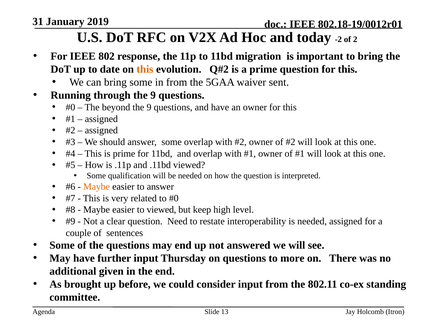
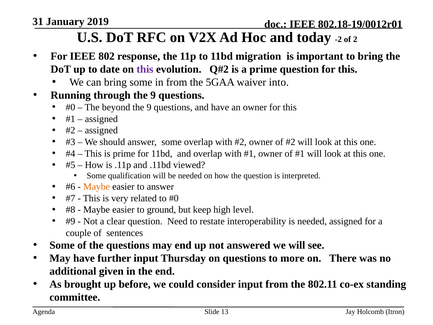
this colour: orange -> purple (145, 69)
sent: sent -> into (279, 82)
to viewed: viewed -> ground (161, 210)
